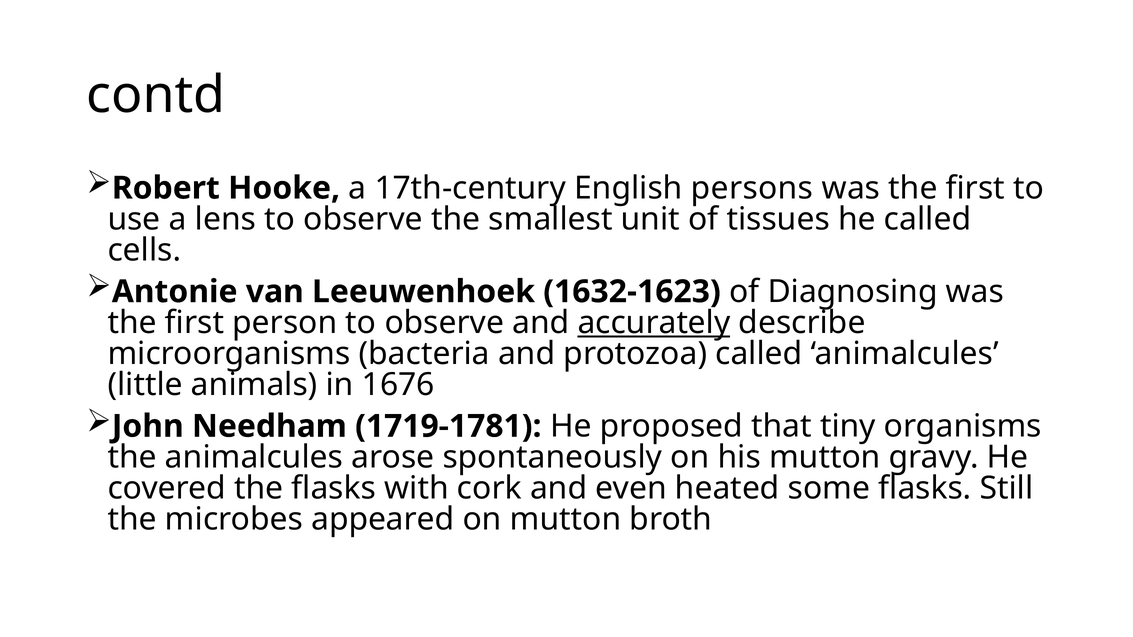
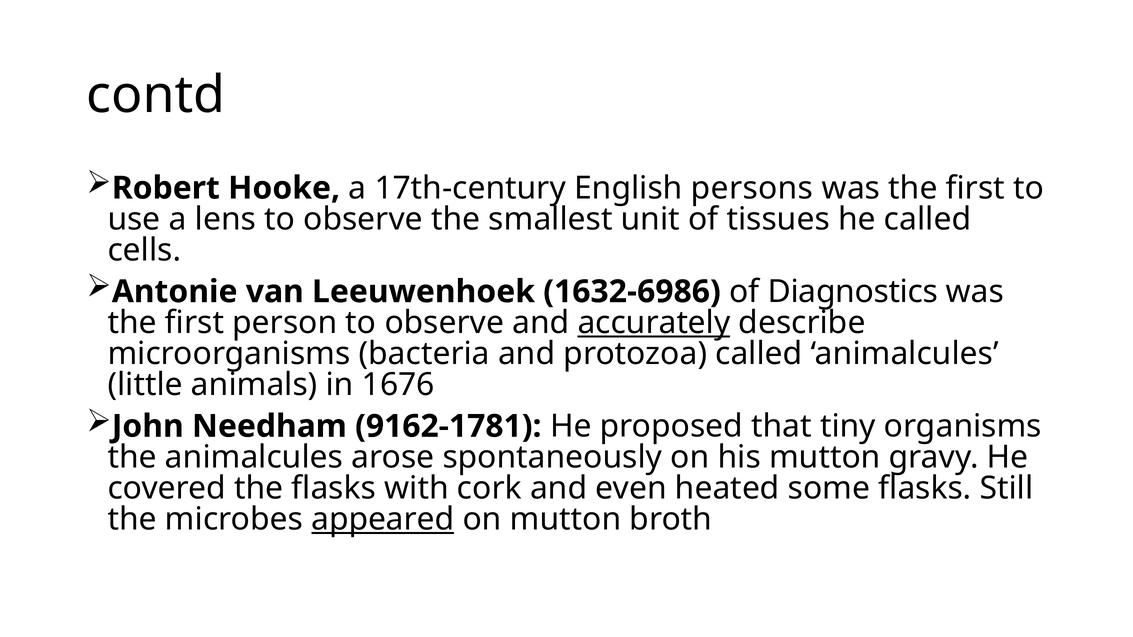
1632-1623: 1632-1623 -> 1632-6986 (632, 292)
Diagnosing: Diagnosing -> Diagnostics (853, 292)
1719-1781: 1719-1781 -> 9162-1781 (448, 426)
appeared underline: none -> present (383, 519)
